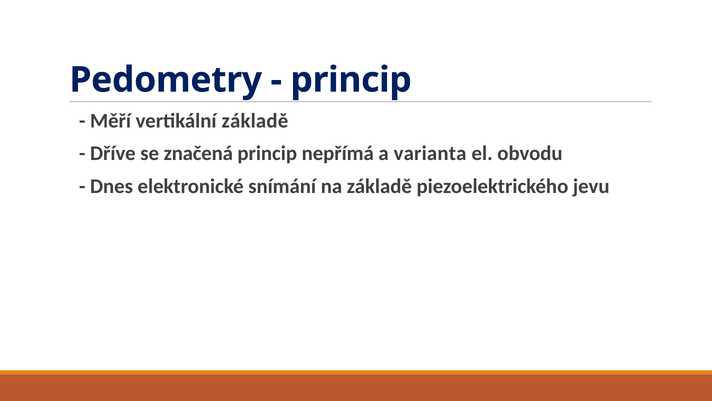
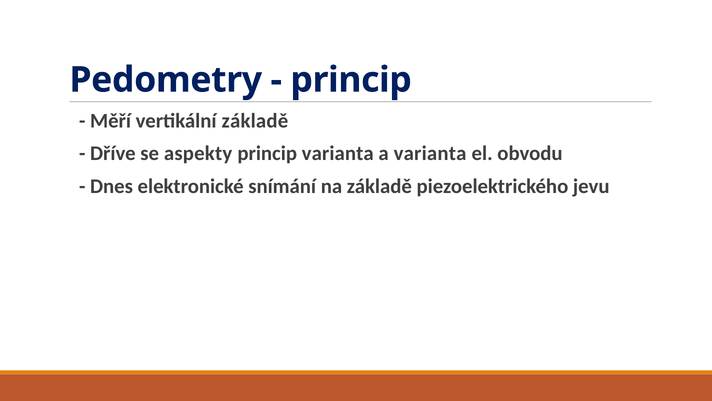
značená: značená -> aspekty (198, 153)
princip nepřímá: nepřímá -> varianta (338, 153)
